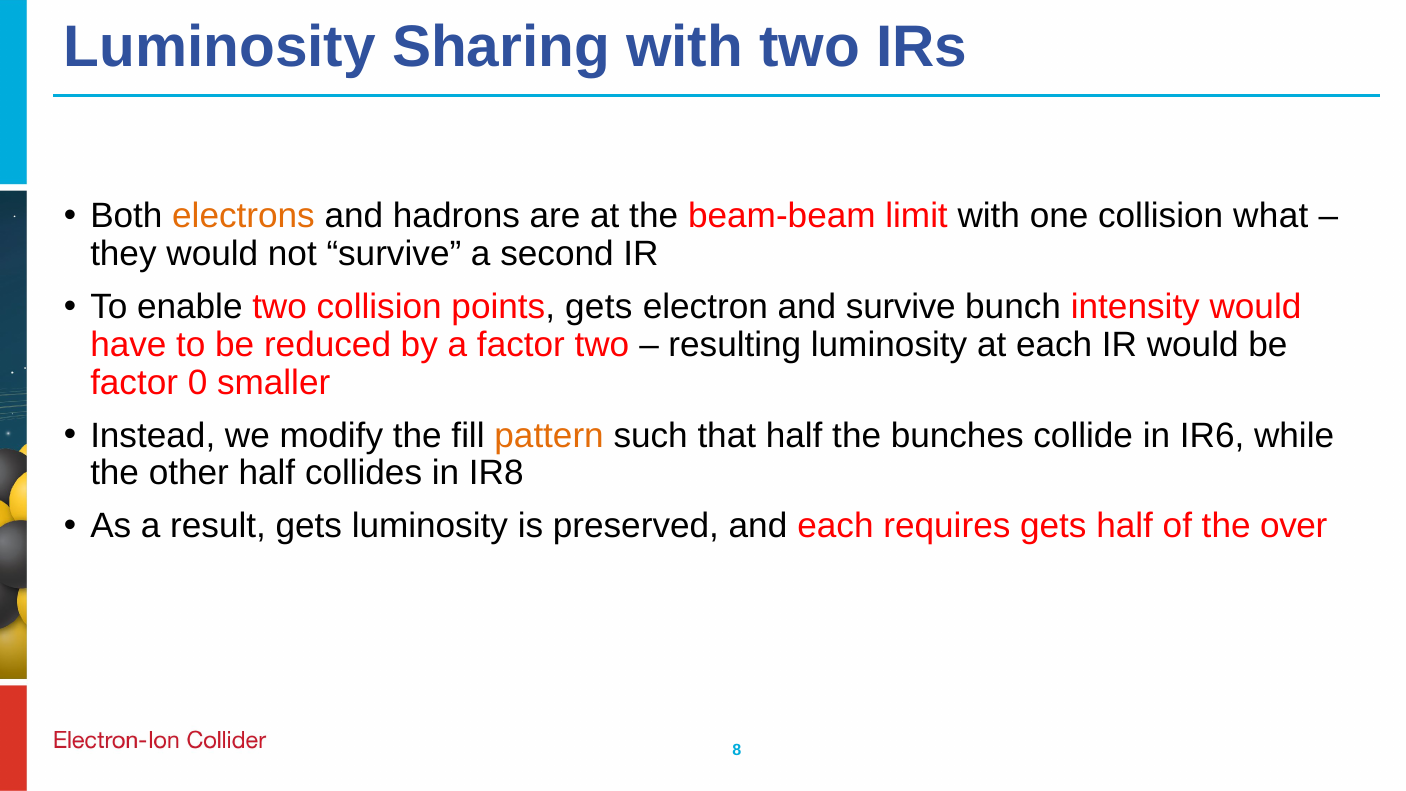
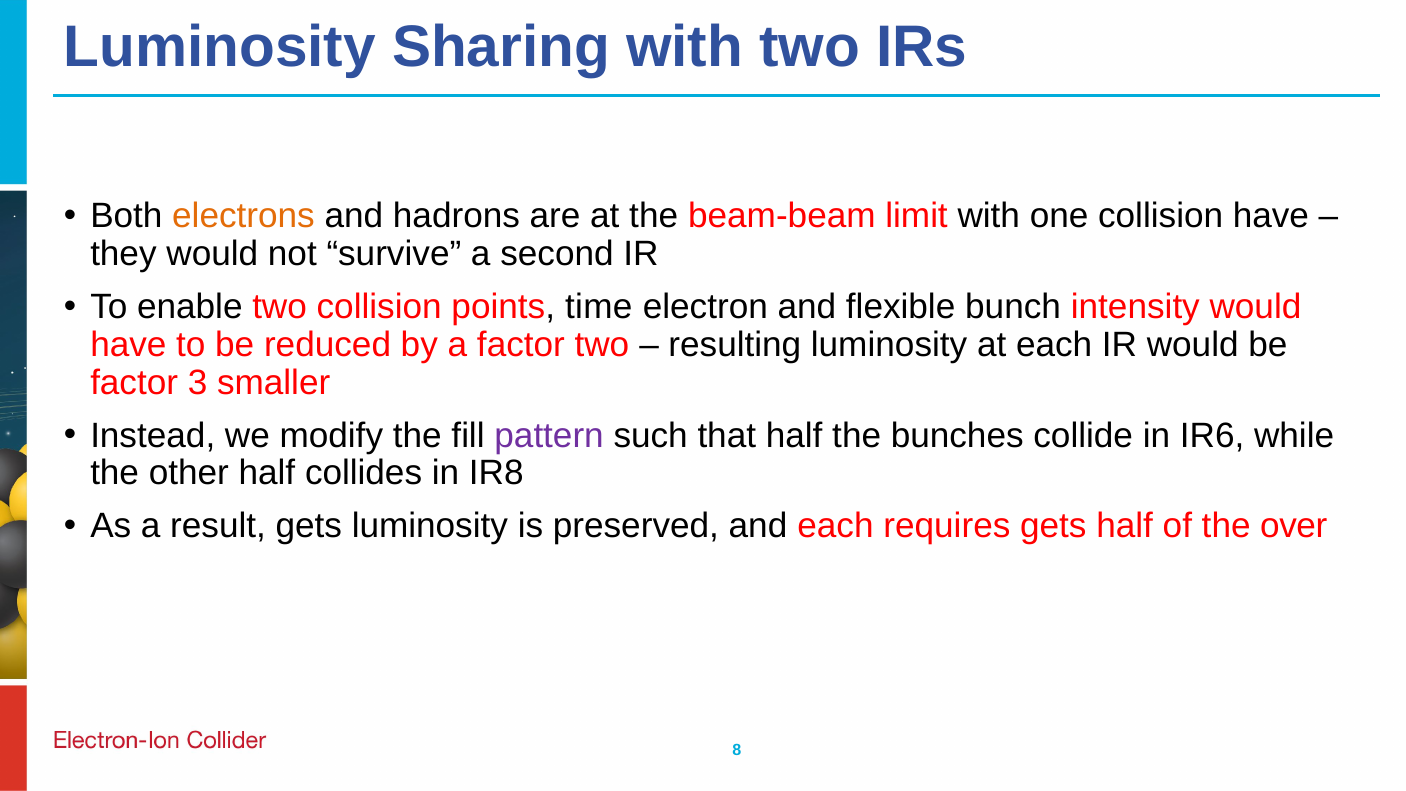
collision what: what -> have (1271, 216)
points gets: gets -> time (599, 307)
and survive: survive -> flexible (901, 307)
0: 0 -> 3 (198, 383)
pattern colour: orange -> purple (549, 435)
